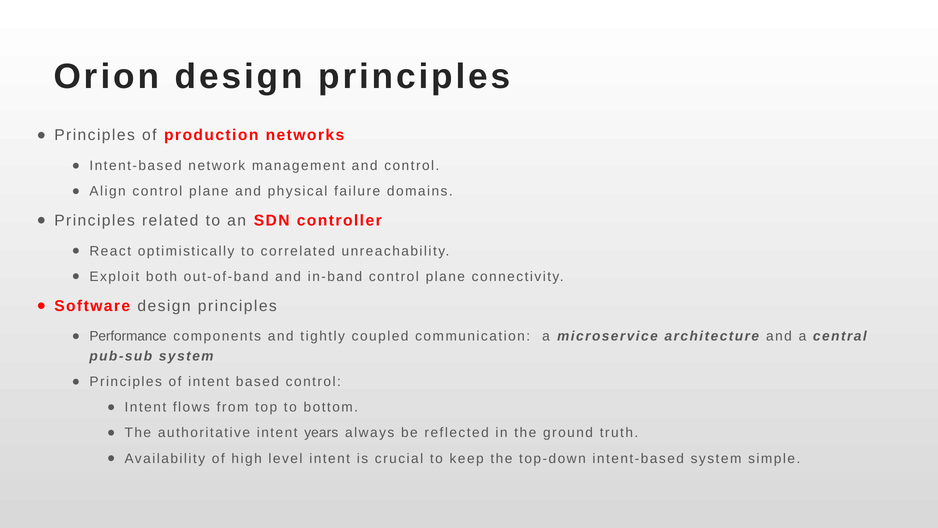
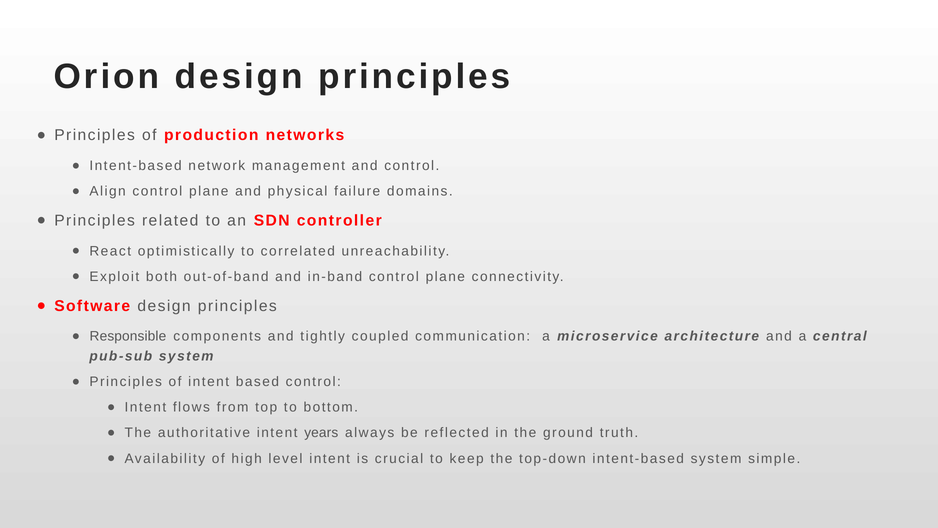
Performance: Performance -> Responsible (128, 336)
